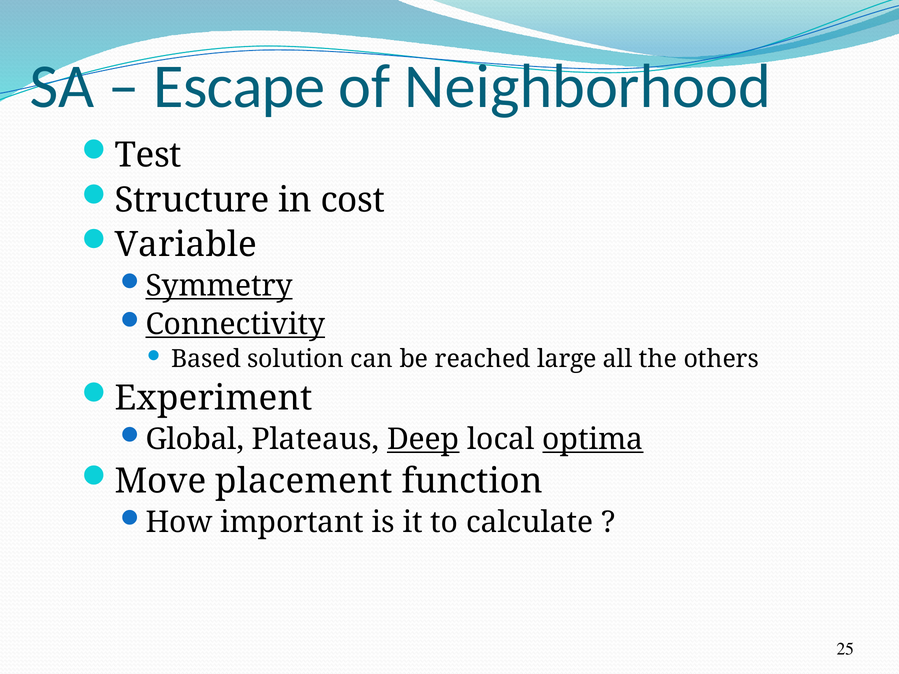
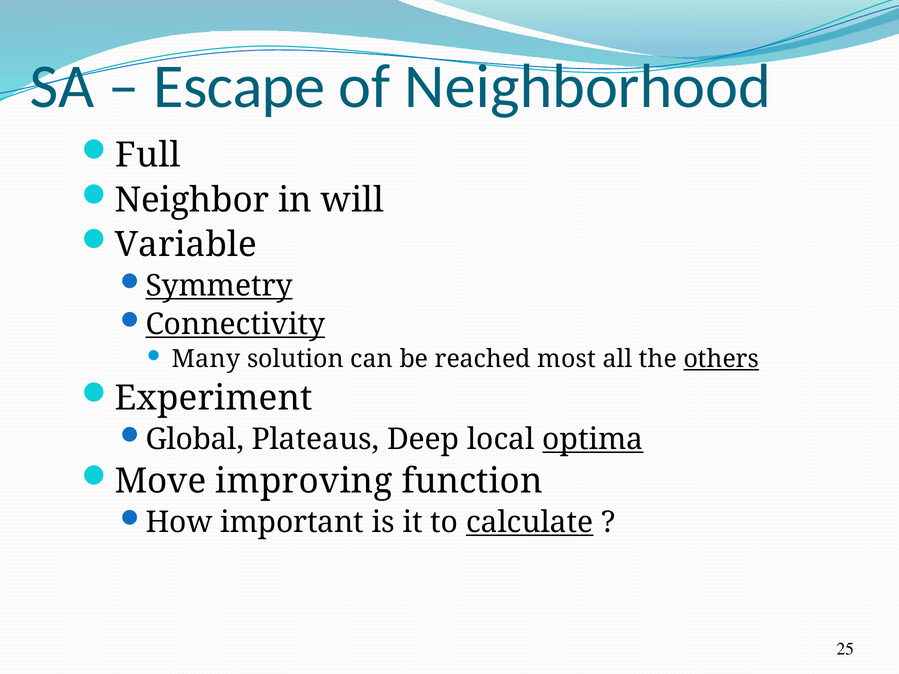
Test: Test -> Full (148, 155)
Structure: Structure -> Neighbor (192, 200)
cost: cost -> will (353, 200)
Based: Based -> Many (206, 359)
large: large -> most (567, 359)
others underline: none -> present (721, 359)
Deep underline: present -> none (423, 439)
placement: placement -> improving (304, 481)
calculate underline: none -> present (530, 523)
